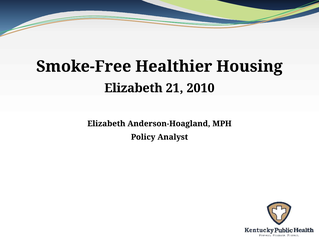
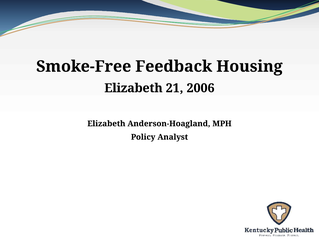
Healthier: Healthier -> Feedback (174, 67)
2010: 2010 -> 2006 (201, 88)
